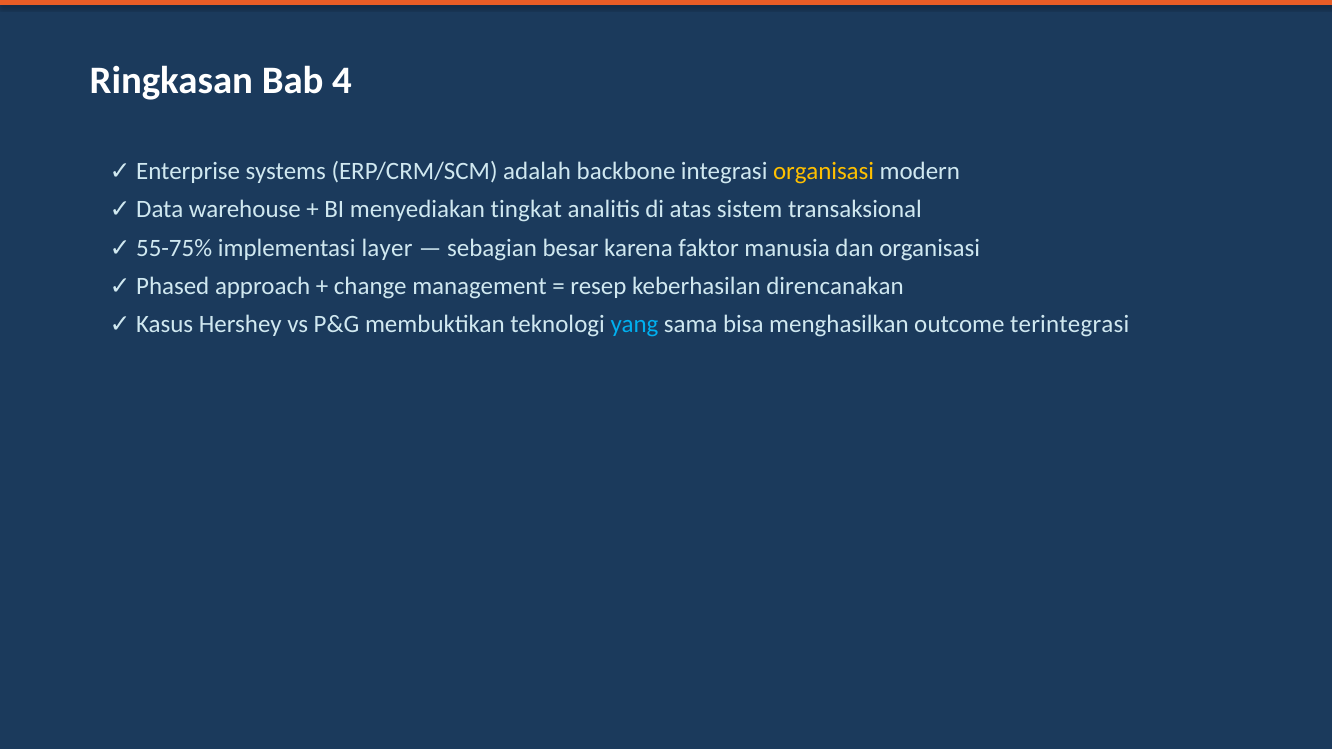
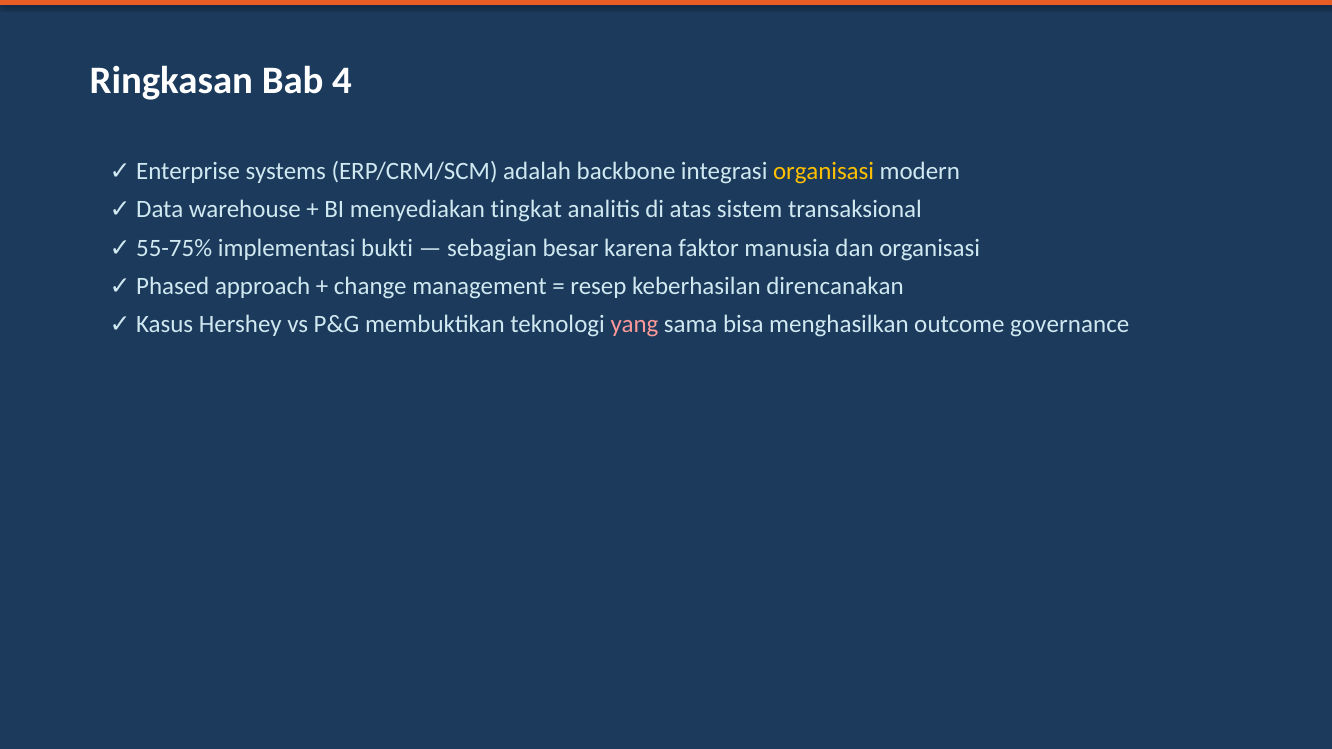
layer: layer -> bukti (387, 248)
yang colour: light blue -> pink (634, 325)
terintegrasi: terintegrasi -> governance (1070, 325)
